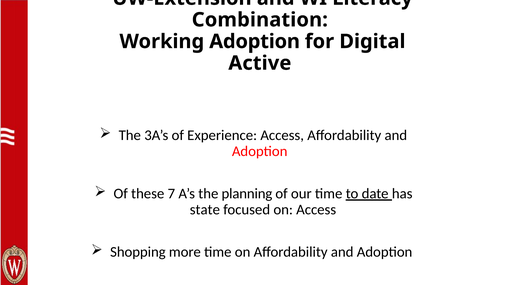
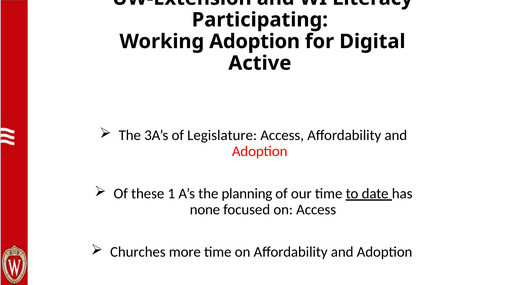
Combination: Combination -> Participating (260, 20)
Experience: Experience -> Legislature (222, 135)
7: 7 -> 1 (171, 194)
state: state -> none (205, 210)
Shopping: Shopping -> Churches (138, 252)
